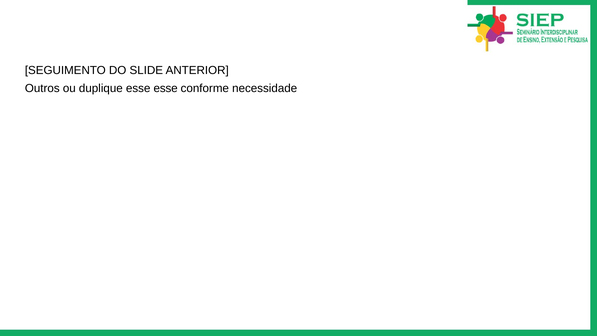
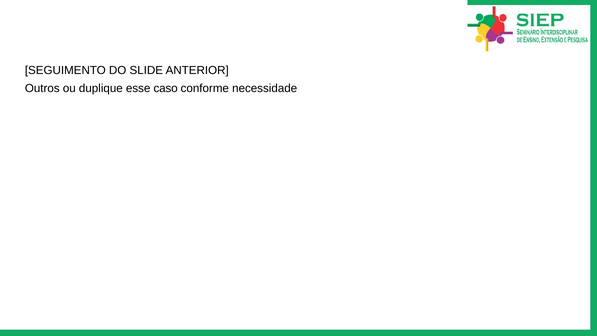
esse esse: esse -> caso (166, 88)
